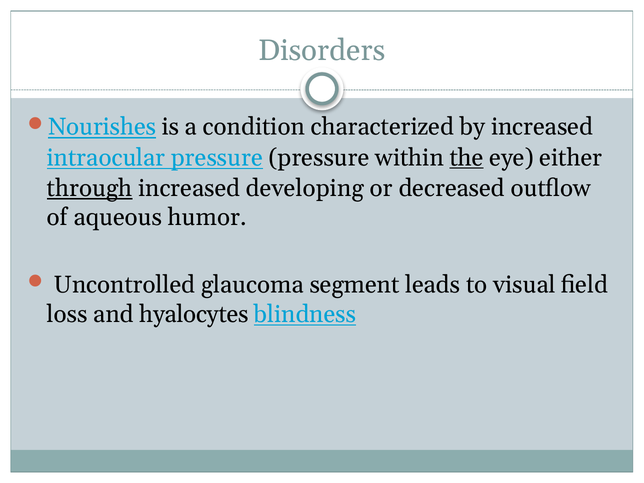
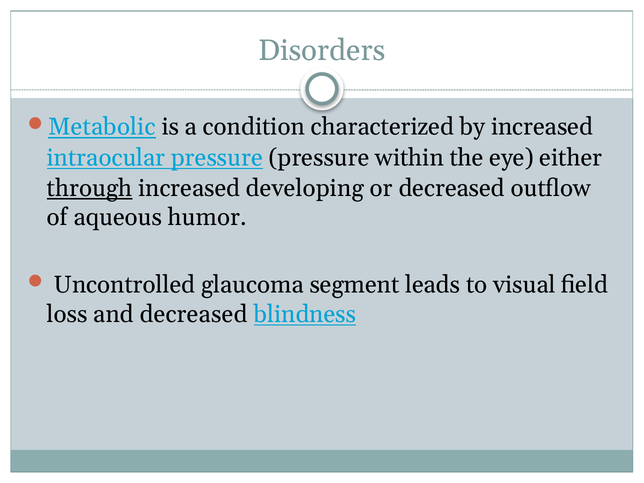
Nourishes: Nourishes -> Metabolic (102, 127)
the underline: present -> none (467, 158)
and hyalocytes: hyalocytes -> decreased (194, 314)
